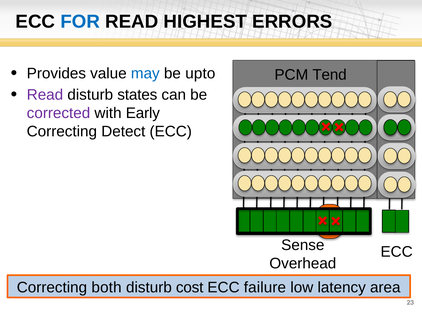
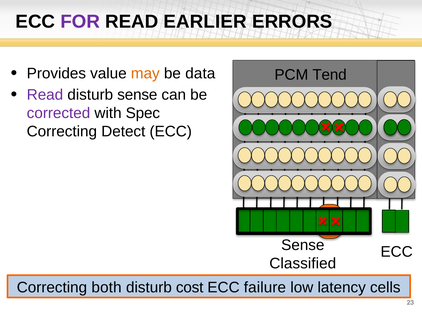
FOR colour: blue -> purple (80, 22)
HIGHEST: HIGHEST -> EARLIER (205, 22)
may colour: blue -> orange (145, 73)
upto: upto -> data (200, 73)
disturb states: states -> sense (137, 95)
Early: Early -> Spec (143, 113)
Overhead: Overhead -> Classified (303, 263)
area: area -> cells (385, 287)
